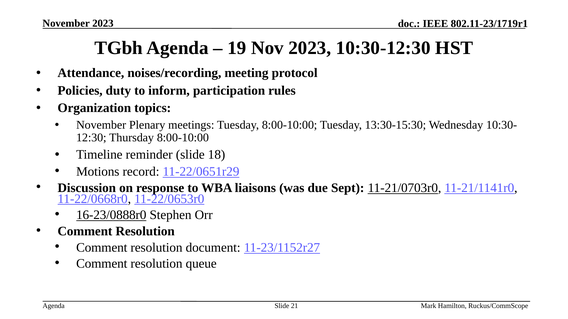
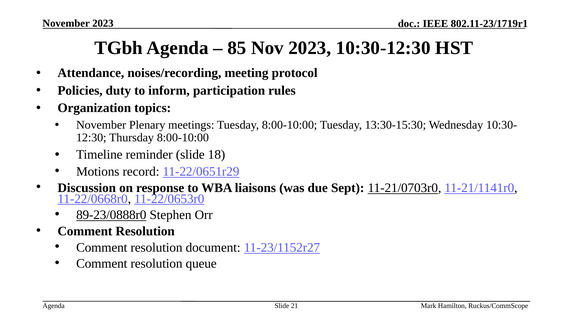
19: 19 -> 85 (237, 48)
16-23/0888r0: 16-23/0888r0 -> 89-23/0888r0 (111, 215)
